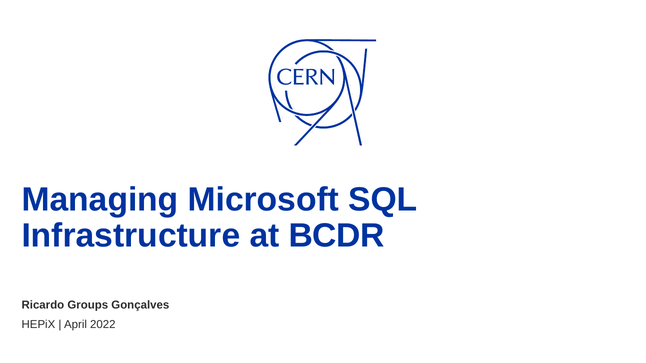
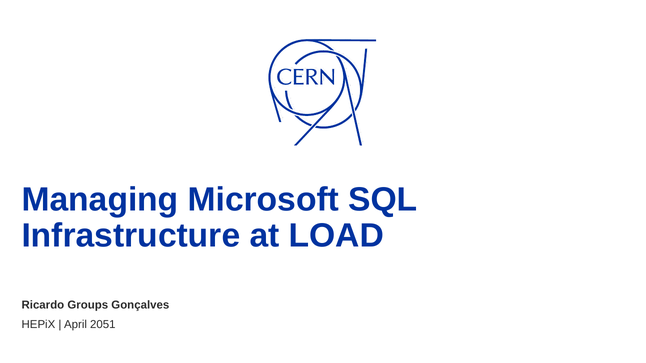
BCDR: BCDR -> LOAD (336, 236)
2022: 2022 -> 2051 (103, 325)
